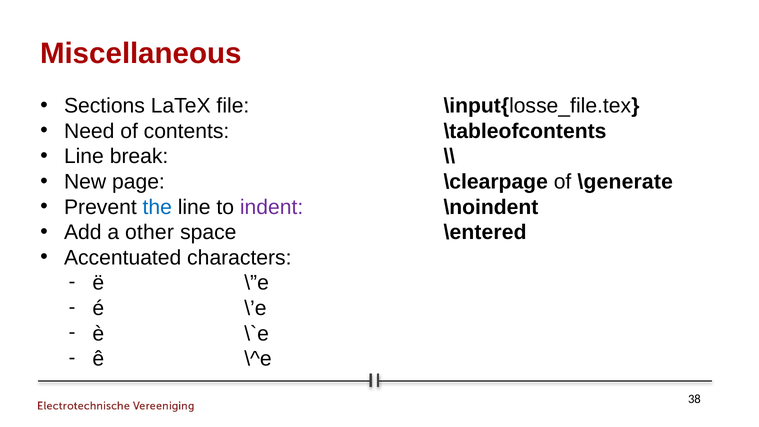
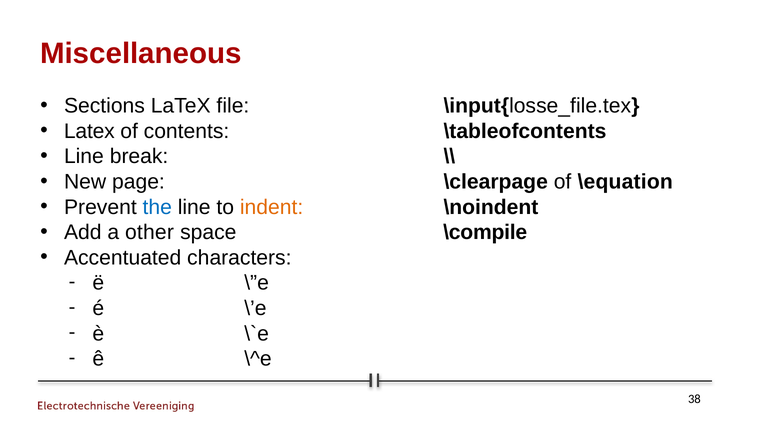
Need: Need -> Latex (89, 131)
\generate: \generate -> \equation (625, 182)
indent colour: purple -> orange (272, 207)
\entered: \entered -> \compile (485, 232)
